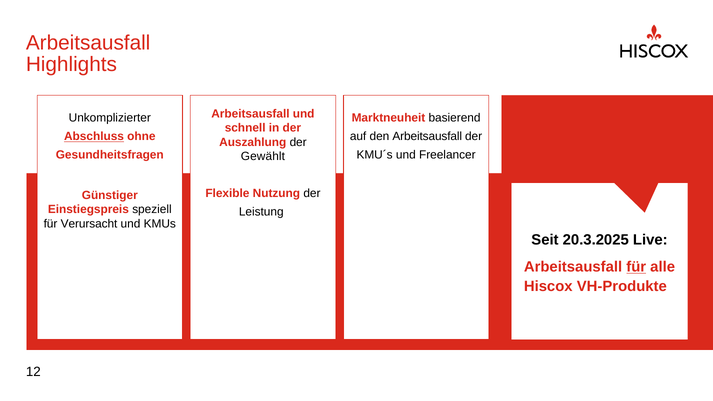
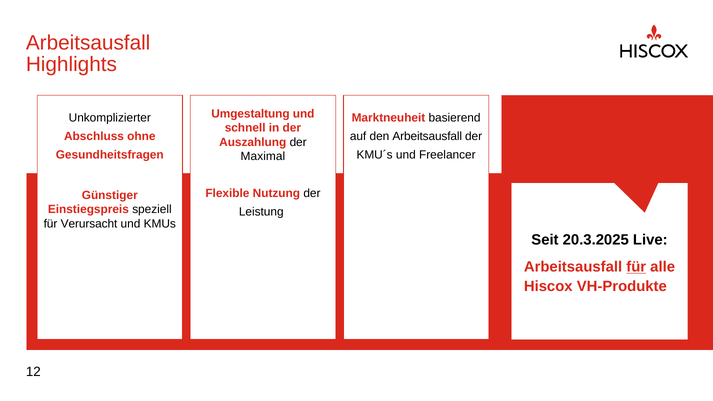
Arbeitsausfall: Arbeitsausfall -> Umgestaltung (250, 114)
Abschluss underline: present -> none (94, 137)
Gewählt: Gewählt -> Maximal (263, 156)
